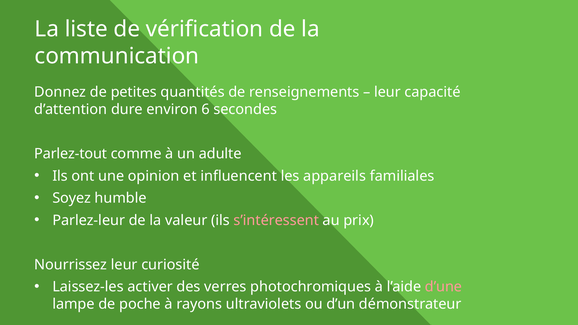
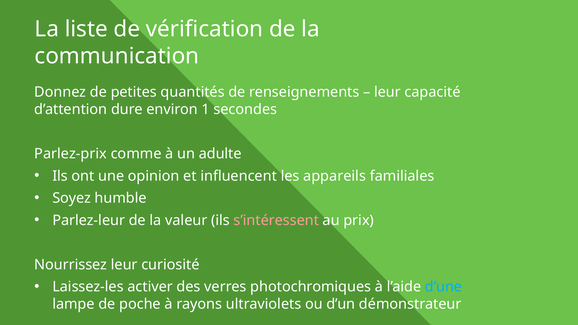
6: 6 -> 1 (206, 110)
Parlez-tout: Parlez-tout -> Parlez-prix (71, 154)
d’une colour: pink -> light blue (444, 287)
